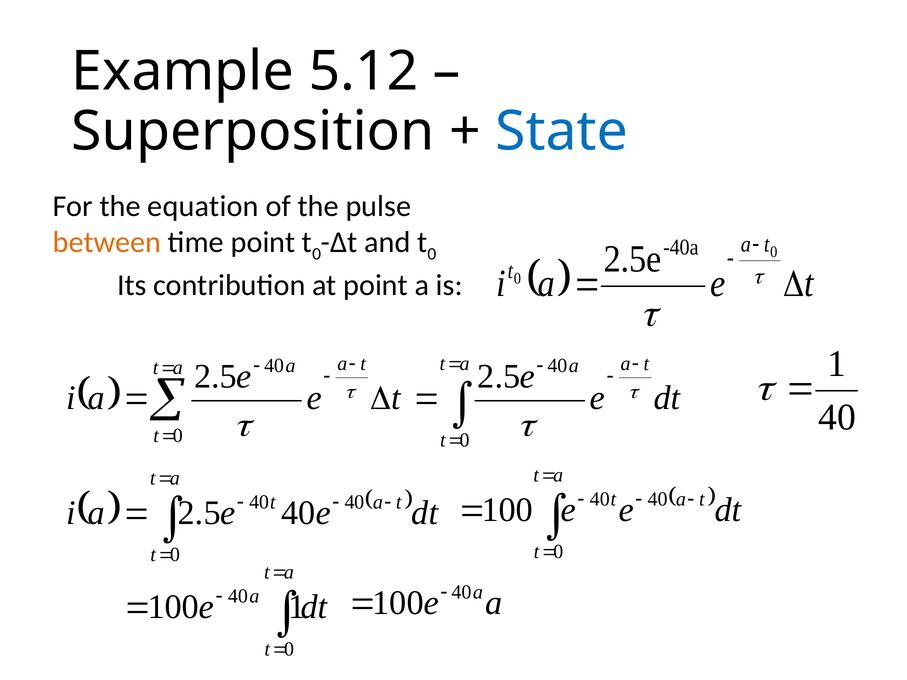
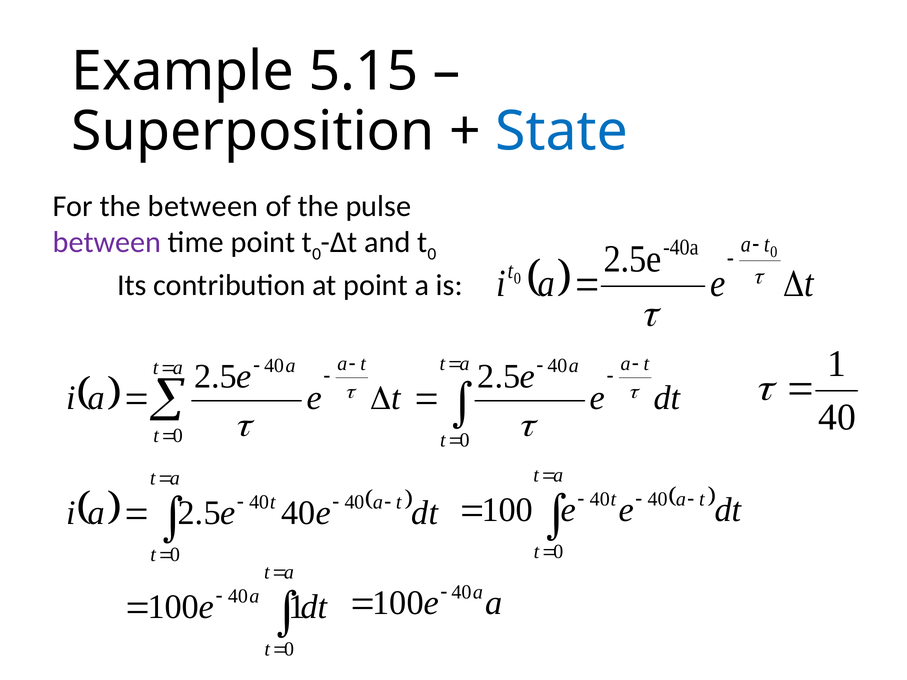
5.12: 5.12 -> 5.15 (363, 72)
the equation: equation -> between (203, 206)
between colour: orange -> purple (107, 243)
